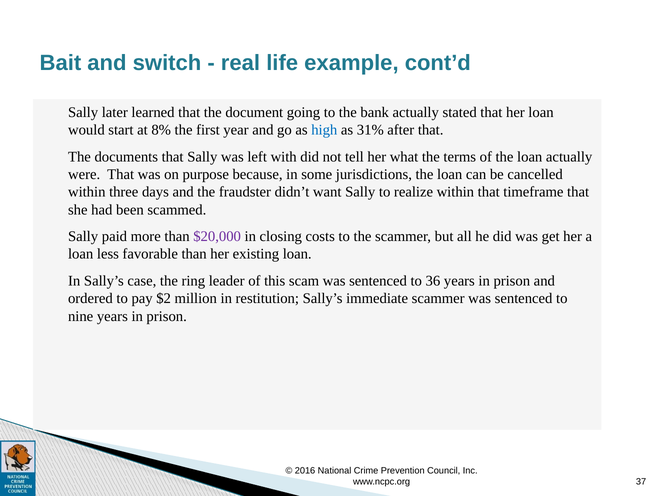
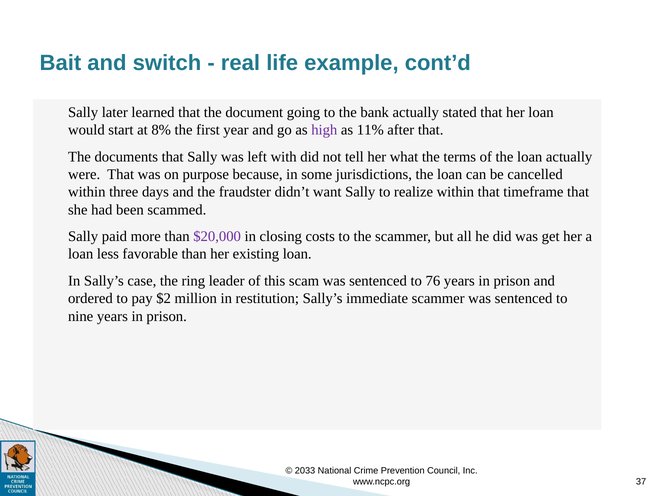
high colour: blue -> purple (324, 130)
31%: 31% -> 11% (370, 130)
36: 36 -> 76 (433, 281)
2016: 2016 -> 2033 (305, 471)
